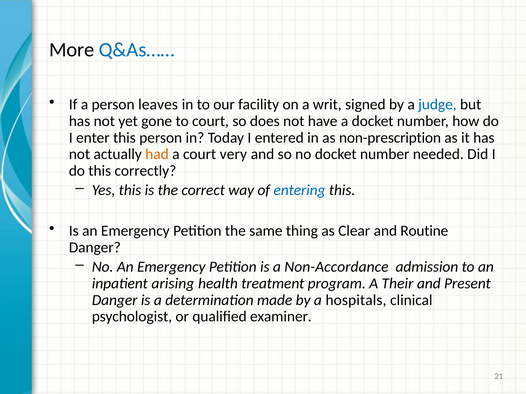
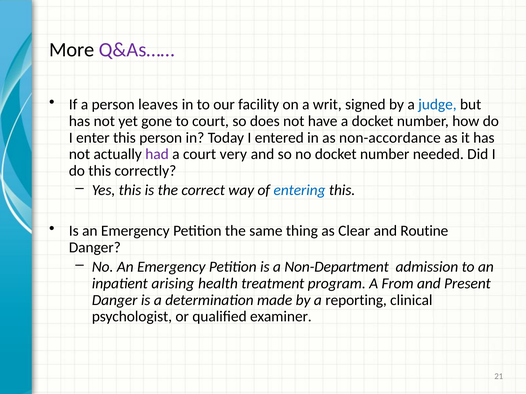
Q&As…… colour: blue -> purple (137, 50)
non-prescription: non-prescription -> non-accordance (390, 138)
had colour: orange -> purple (157, 154)
Non-Accordance: Non-Accordance -> Non-Department (337, 267)
Their: Their -> From (398, 284)
hospitals: hospitals -> reporting (356, 300)
